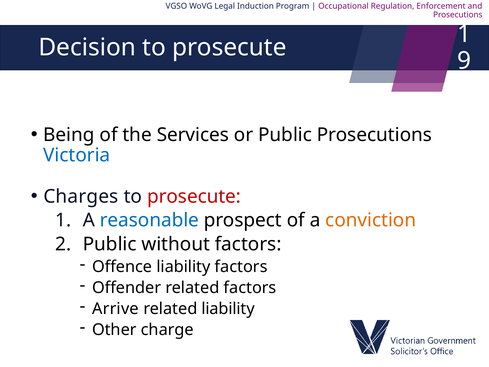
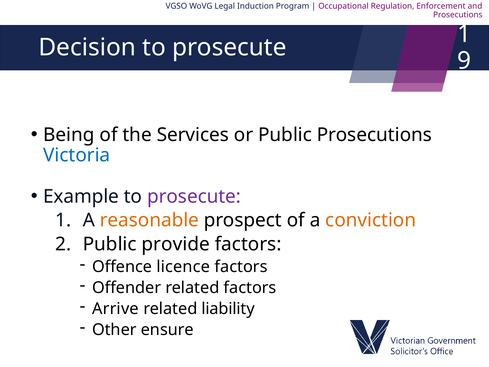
Charges: Charges -> Example (81, 196)
prosecute colour: red -> purple (194, 196)
reasonable colour: blue -> orange (149, 220)
without: without -> provide (176, 244)
Offence liability: liability -> licence (183, 267)
charge: charge -> ensure (167, 330)
